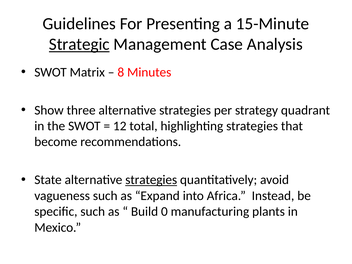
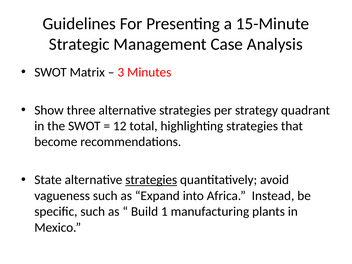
Strategic underline: present -> none (79, 44)
8: 8 -> 3 (121, 72)
0: 0 -> 1 (164, 212)
